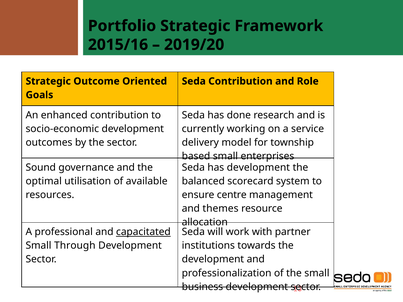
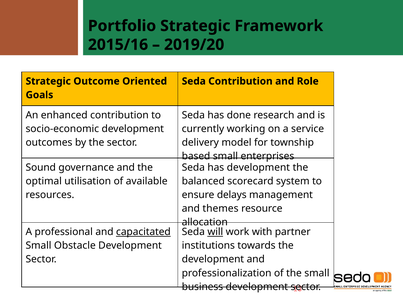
centre: centre -> delays (232, 195)
will underline: none -> present (215, 232)
Through: Through -> Obstacle (75, 246)
